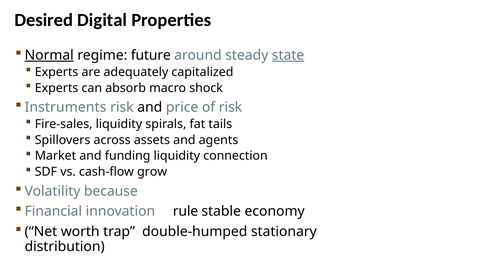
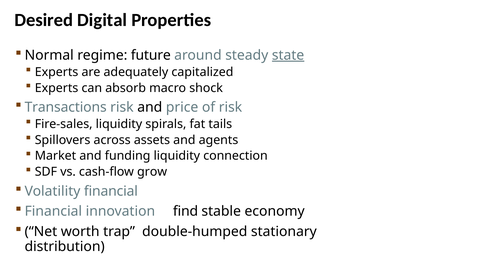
Normal underline: present -> none (49, 55)
Instruments: Instruments -> Transactions (66, 107)
Volatility because: because -> financial (111, 191)
rule: rule -> find (186, 212)
